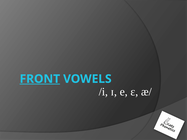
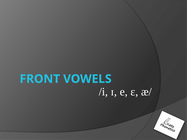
FRONT underline: present -> none (40, 79)
